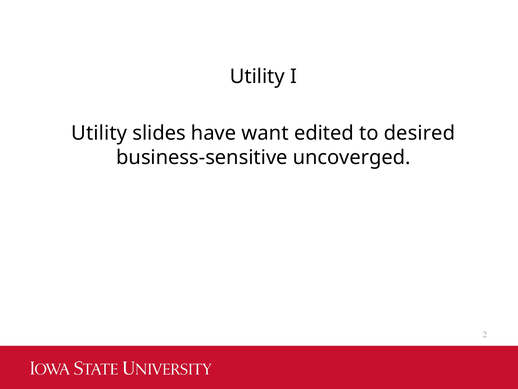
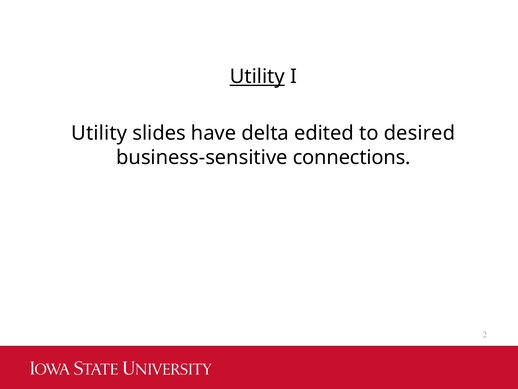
Utility underline: none -> present (257, 77)
want: want -> delta (265, 133)
uncoverged: uncoverged -> connections (352, 157)
